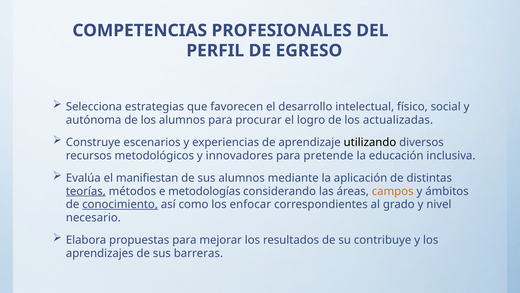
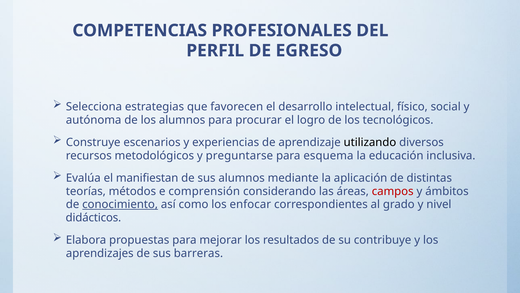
actualizadas: actualizadas -> tecnológicos (398, 120)
innovadores: innovadores -> preguntarse (239, 155)
pretende: pretende -> esquema (328, 155)
teorías underline: present -> none (86, 191)
metodologías: metodologías -> comprensión (204, 191)
campos colour: orange -> red (393, 191)
necesario: necesario -> didácticos (93, 217)
